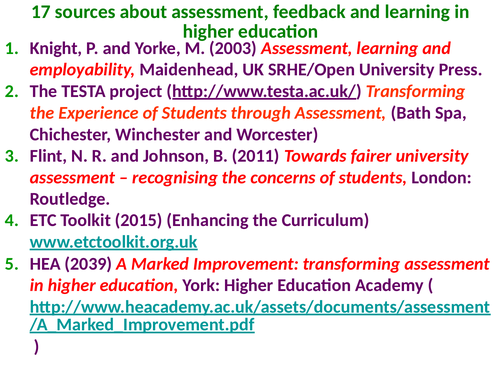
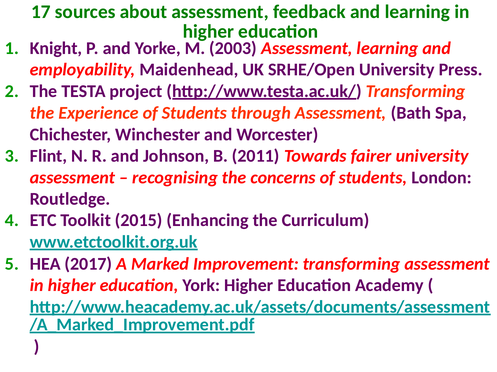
2039: 2039 -> 2017 (88, 264)
